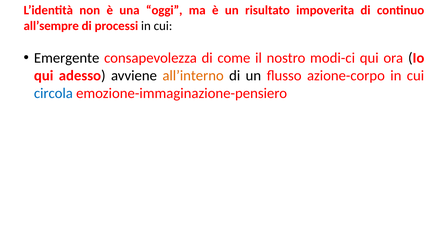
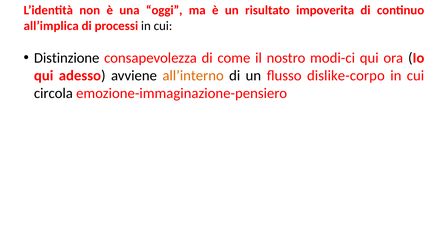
all’sempre: all’sempre -> all’implica (51, 26)
Emergente: Emergente -> Distinzione (67, 58)
azione-corpo: azione-corpo -> dislike-corpo (346, 76)
circola colour: blue -> black (53, 93)
